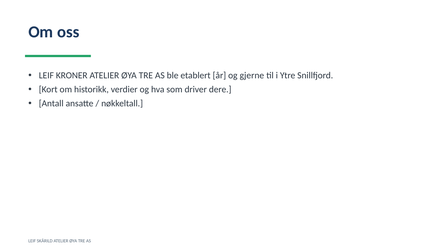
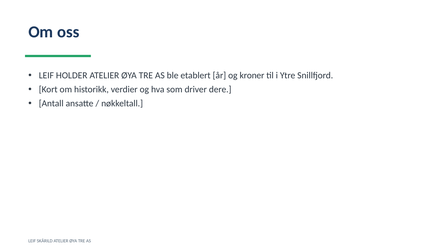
KRONER: KRONER -> HOLDER (72, 76)
gjerne: gjerne -> kroner (252, 76)
